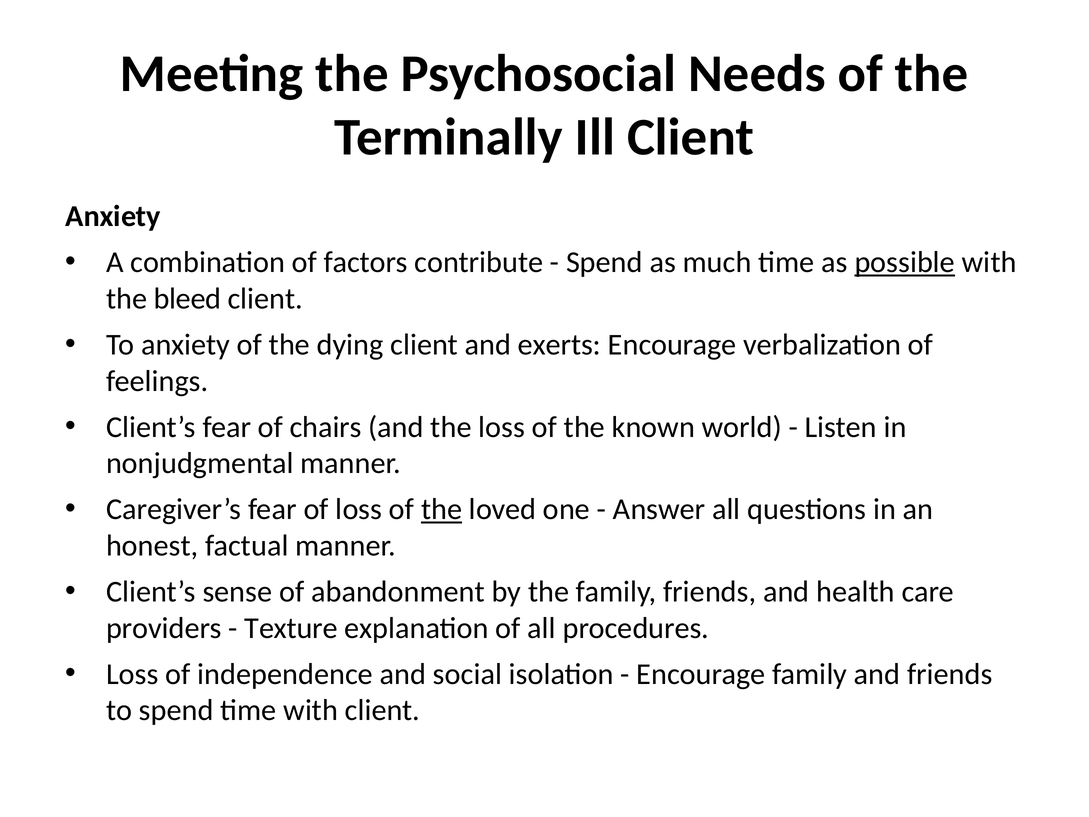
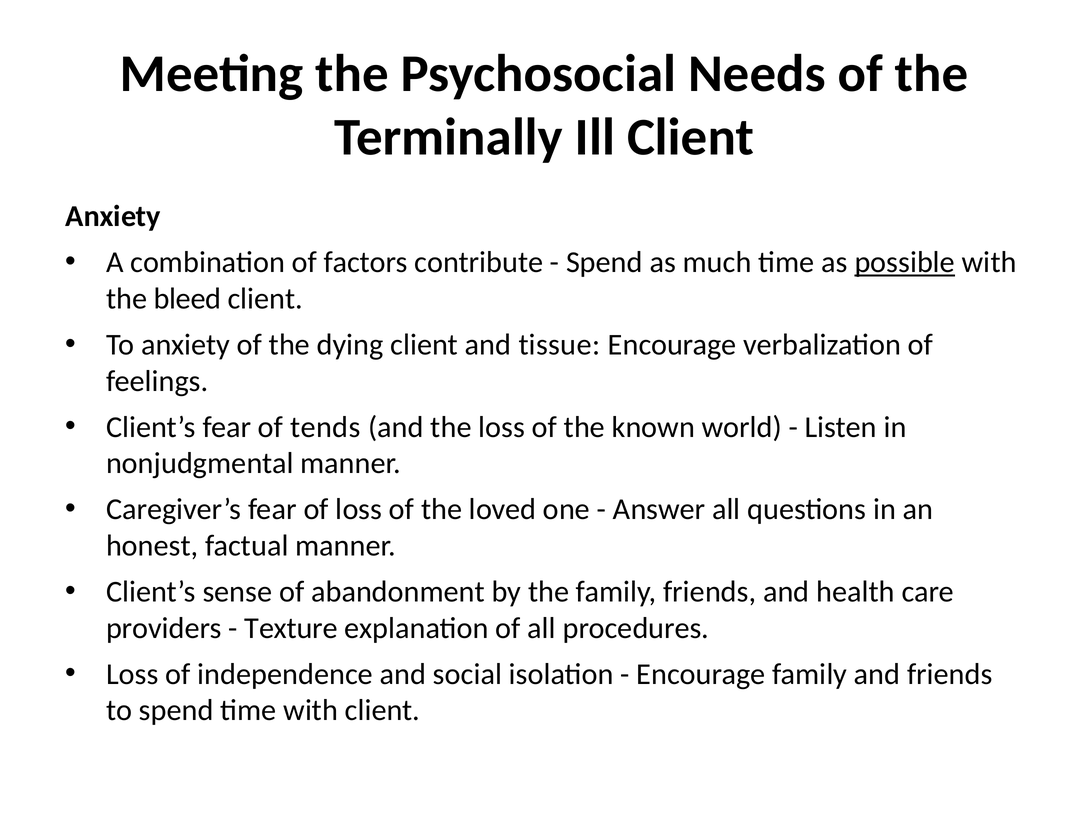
exerts: exerts -> tissue (559, 345)
chairs: chairs -> tends (325, 427)
the underline: present -> none (442, 509)
